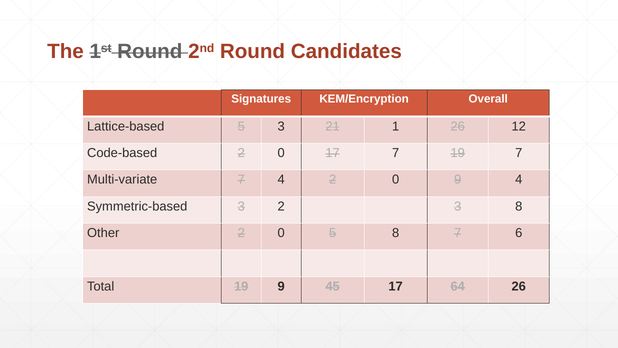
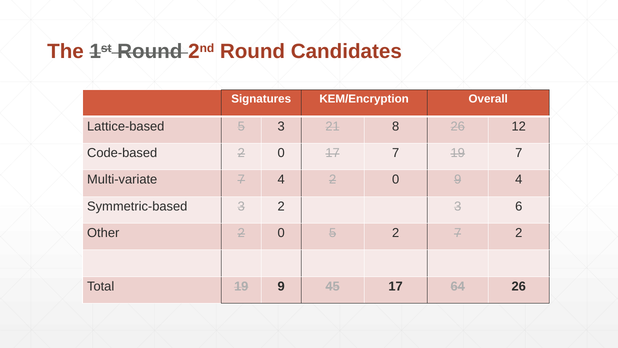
1: 1 -> 8 (396, 126)
3 8: 8 -> 6 (519, 206)
5 8: 8 -> 2 (396, 233)
7 6: 6 -> 2 (519, 233)
